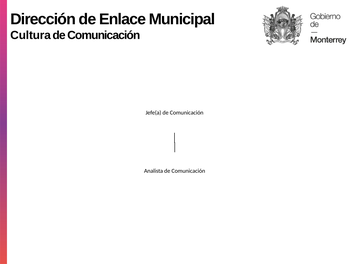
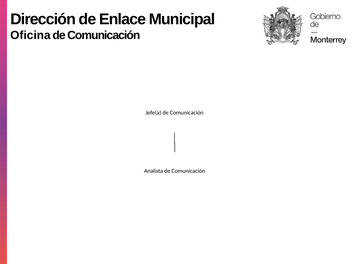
Cultura: Cultura -> Oficina (31, 35)
